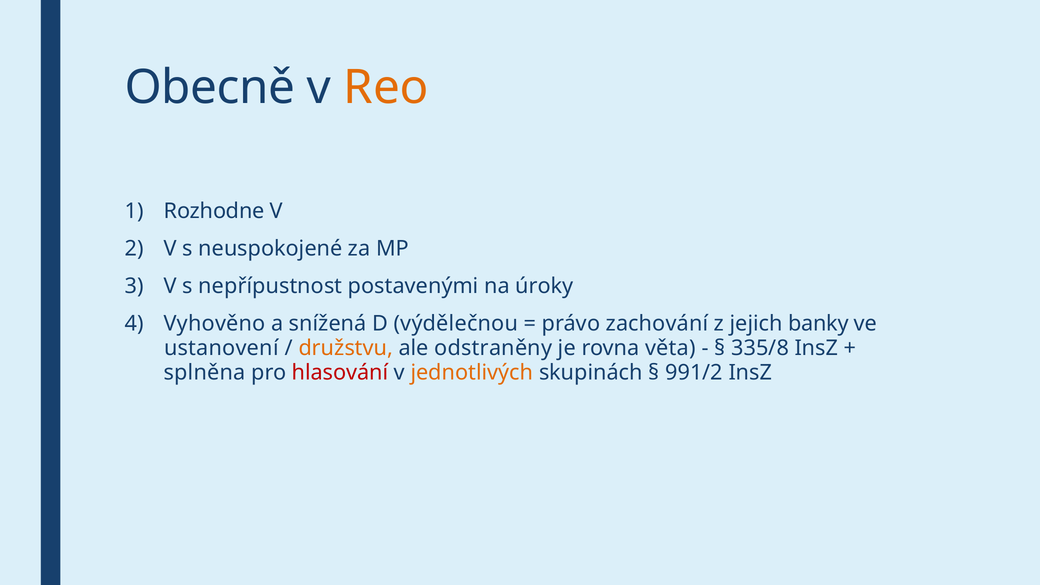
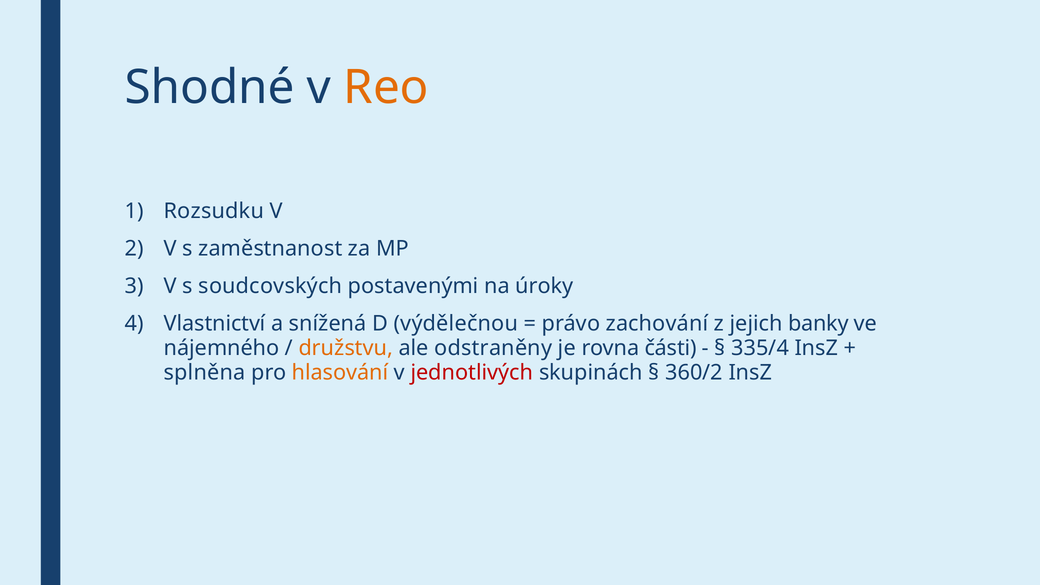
Obecně: Obecně -> Shodné (210, 87)
Rozhodne: Rozhodne -> Rozsudku (214, 211)
neuspokojené: neuspokojené -> zaměstnanost (270, 249)
nepřípustnost: nepřípustnost -> soudcovských (270, 286)
Vyhověno: Vyhověno -> Vlastnictví (215, 324)
ustanovení: ustanovení -> nájemného (222, 348)
věta: věta -> části (671, 348)
335/8: 335/8 -> 335/4 (760, 348)
hlasování colour: red -> orange (340, 373)
jednotlivých colour: orange -> red (472, 373)
991/2: 991/2 -> 360/2 (694, 373)
